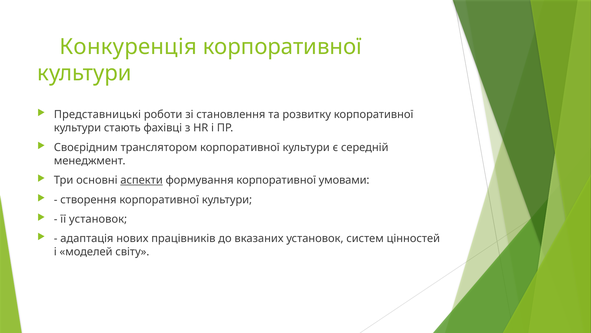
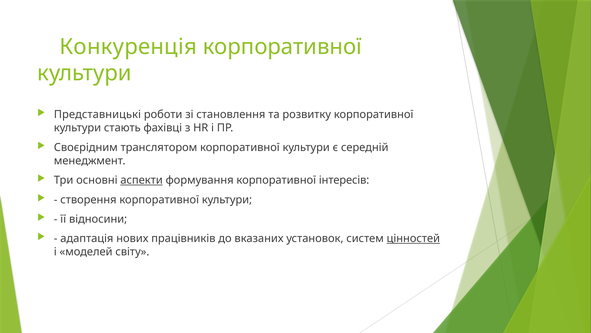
умовами: умовами -> інтересів (344, 180)
її установок: установок -> відносини (98, 219)
цінностей underline: none -> present (413, 238)
